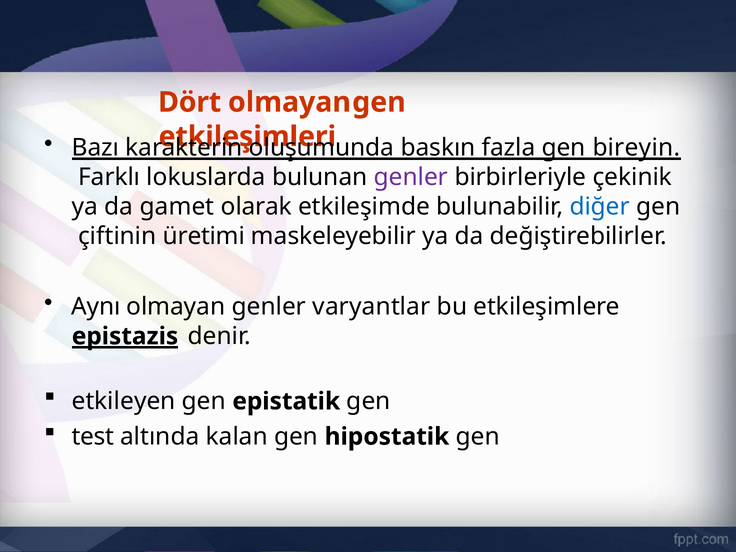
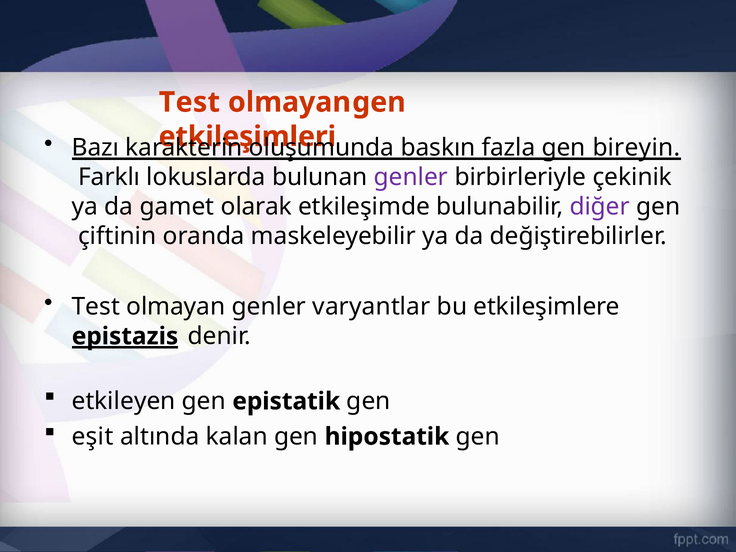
Dört: Dört -> Test (189, 102)
diğer colour: blue -> purple (600, 207)
üretimi: üretimi -> oranda (204, 236)
Aynı: Aynı -> Test (96, 307)
test: test -> eşit (93, 437)
